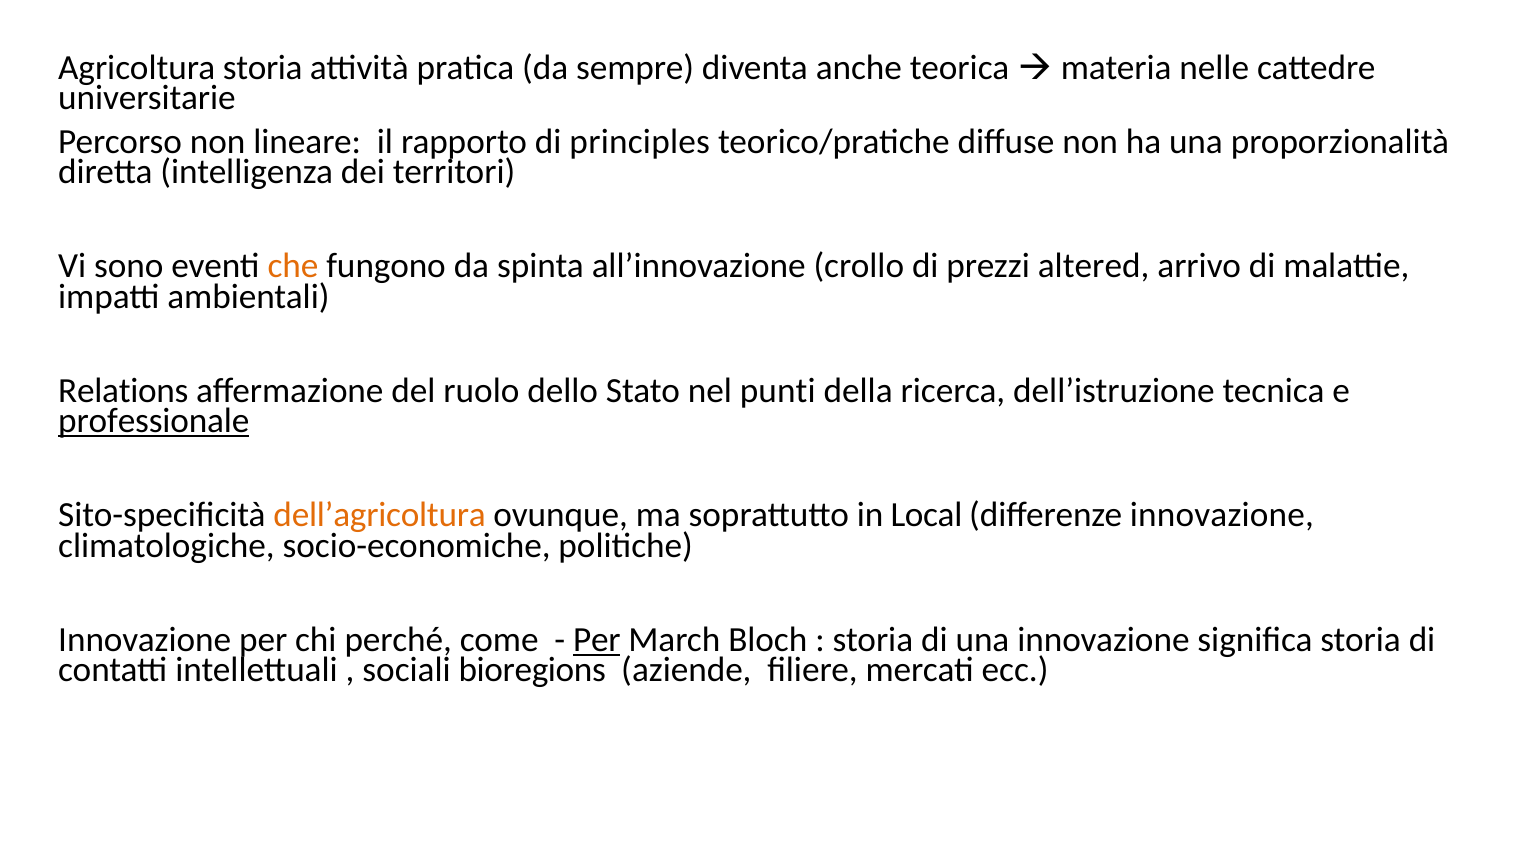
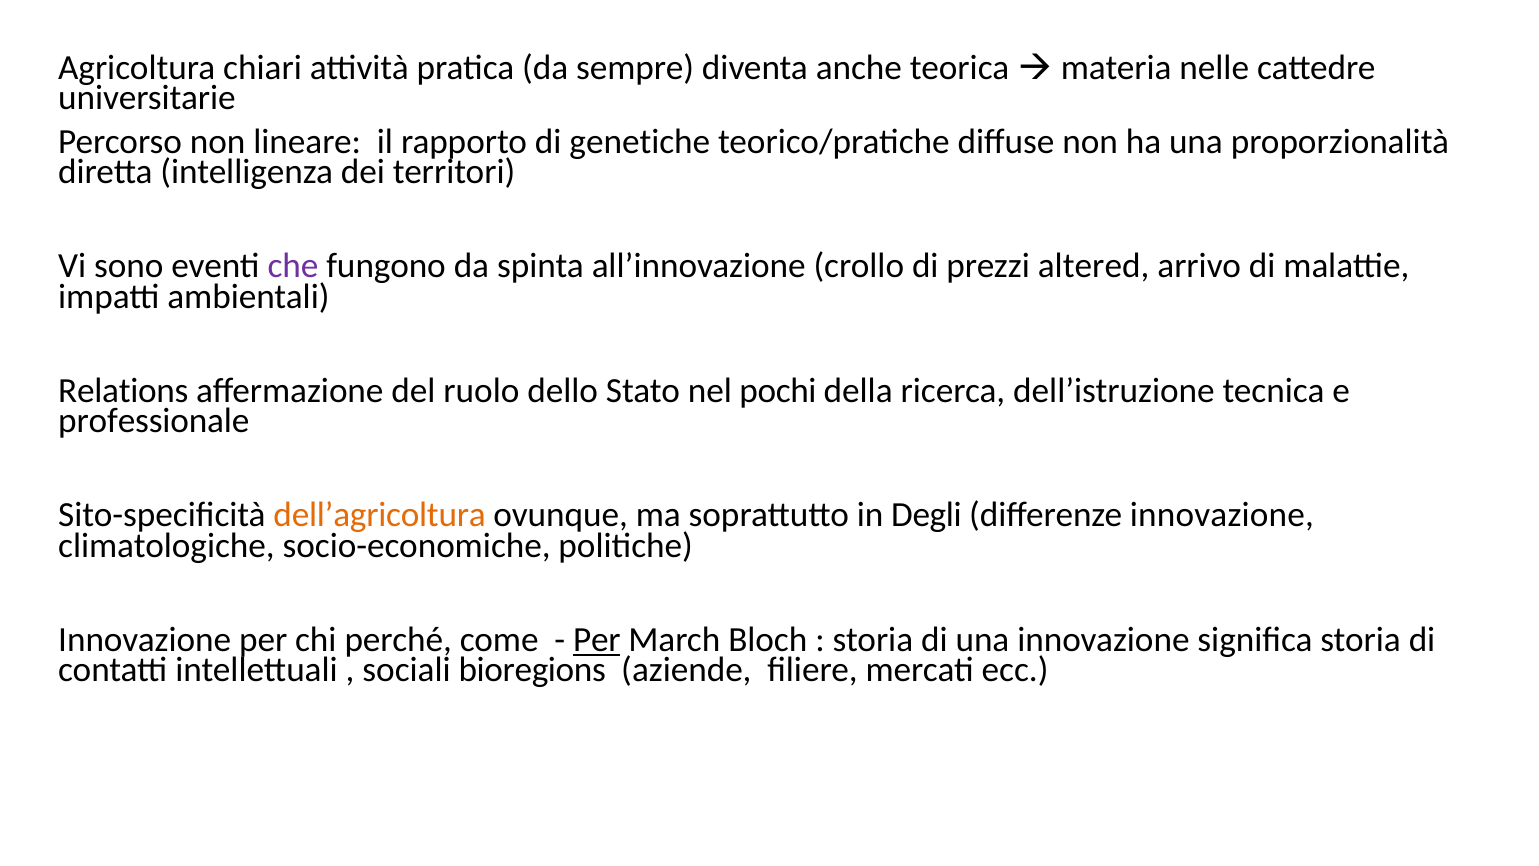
Agricoltura storia: storia -> chiari (263, 68)
principles: principles -> genetiche (640, 141)
che colour: orange -> purple (293, 266)
punti: punti -> pochi (778, 390)
professionale underline: present -> none (154, 421)
Local: Local -> Degli (926, 515)
